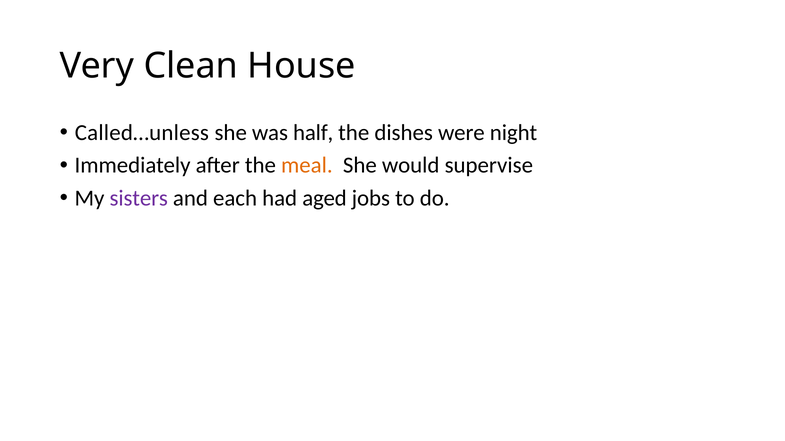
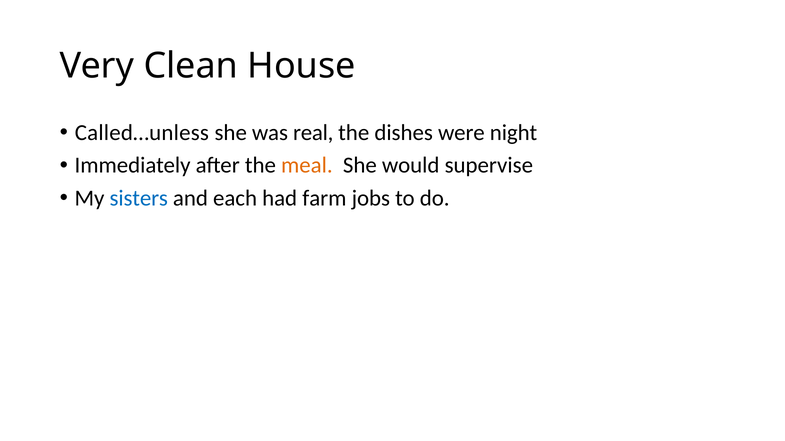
half: half -> real (313, 133)
sisters colour: purple -> blue (139, 199)
aged: aged -> farm (324, 199)
